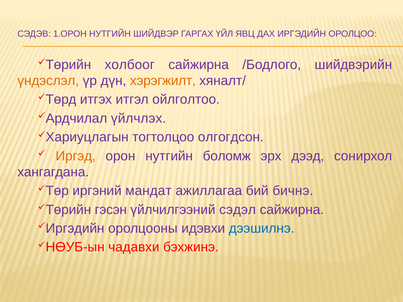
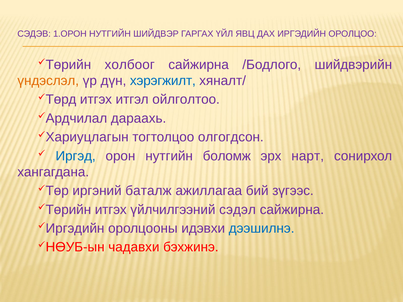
хэрэгжилт colour: orange -> blue (163, 81)
үйлчлэх: үйлчлэх -> дараахь (139, 118)
Иргэд colour: orange -> blue (76, 156)
дээд: дээд -> нарт (308, 156)
мандат: мандат -> баталж (148, 191)
бичнэ: бичнэ -> зүгээс (293, 191)
гэсэн: гэсэн -> итгэх (111, 210)
